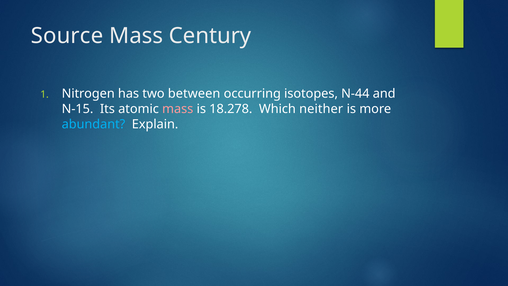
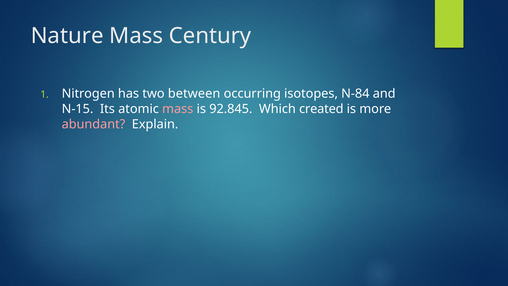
Source: Source -> Nature (67, 36)
N-44: N-44 -> N-84 (355, 94)
18.278: 18.278 -> 92.845 (231, 109)
neither: neither -> created (321, 109)
abundant colour: light blue -> pink (93, 124)
